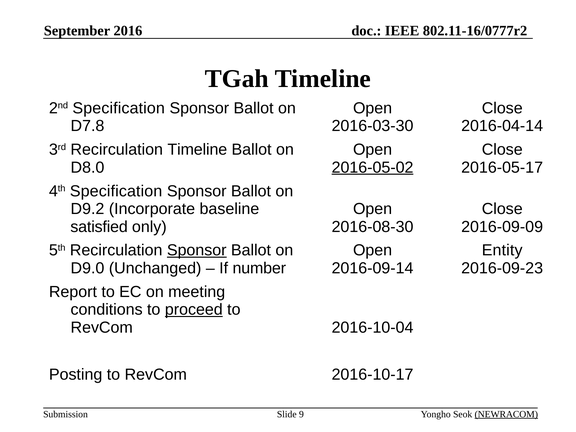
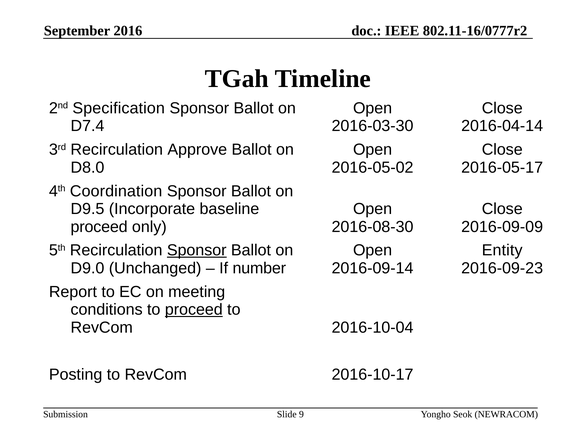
D7.8: D7.8 -> D7.4 (87, 126)
Recirculation Timeline: Timeline -> Approve (197, 150)
2016-05-02 underline: present -> none (373, 167)
4th Specification: Specification -> Coordination (116, 191)
D9.2: D9.2 -> D9.5 (87, 209)
satisfied: satisfied -> proceed (99, 227)
NEWRACOM underline: present -> none (506, 414)
